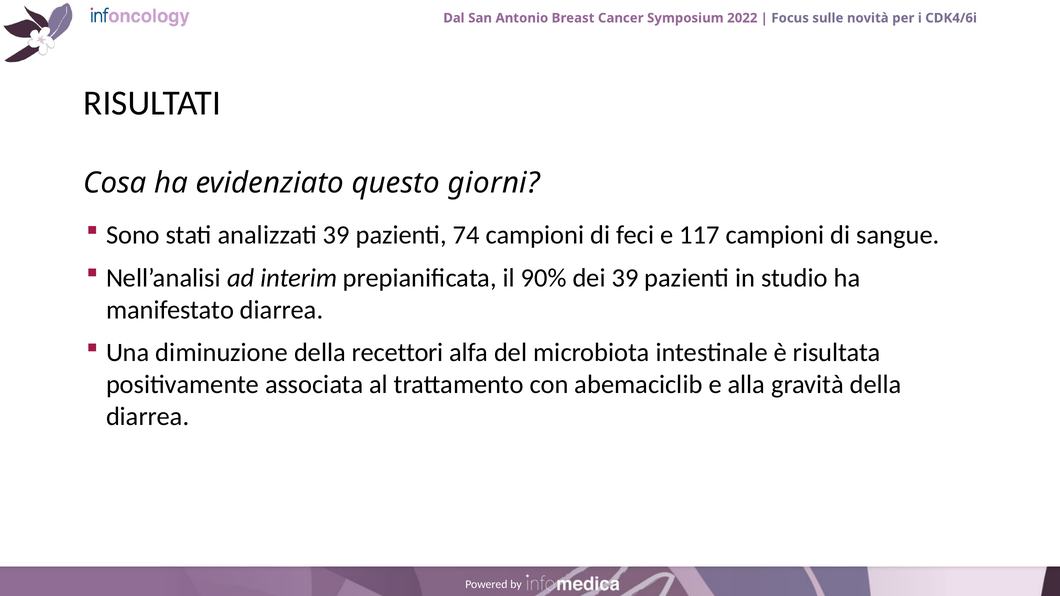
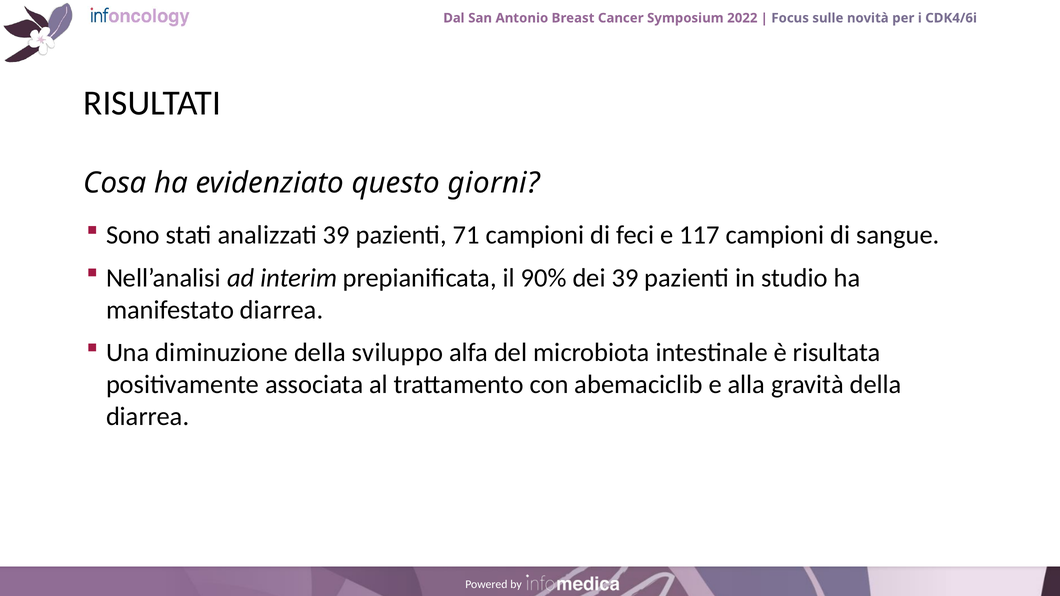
74: 74 -> 71 (466, 235)
recettori: recettori -> sviluppo (397, 353)
